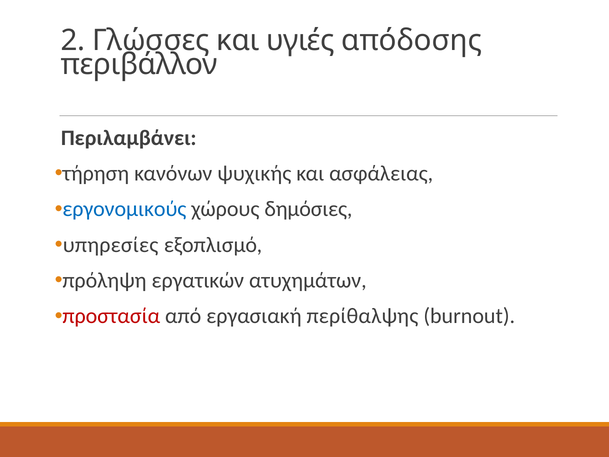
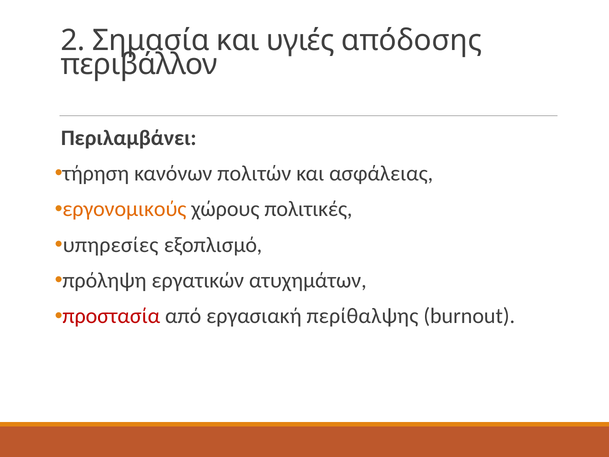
Γλώσσες: Γλώσσες -> Σημασία (151, 40)
ψυχικής: ψυχικής -> πολιτών (254, 173)
εργονομικούς colour: blue -> orange (124, 209)
δημόσιες: δημόσιες -> πολιτικές (308, 209)
